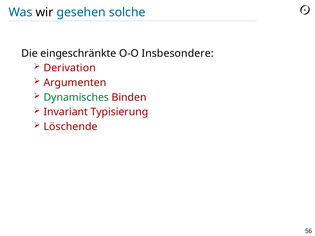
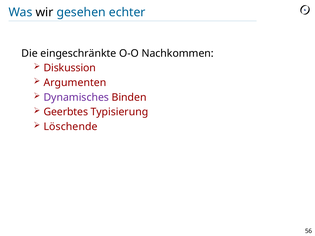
solche: solche -> echter (127, 12)
Insbesondere: Insbesondere -> Nachkommen (178, 53)
Derivation: Derivation -> Diskussion (70, 68)
Dynamisches colour: green -> purple (76, 97)
Invariant: Invariant -> Geerbtes (66, 112)
